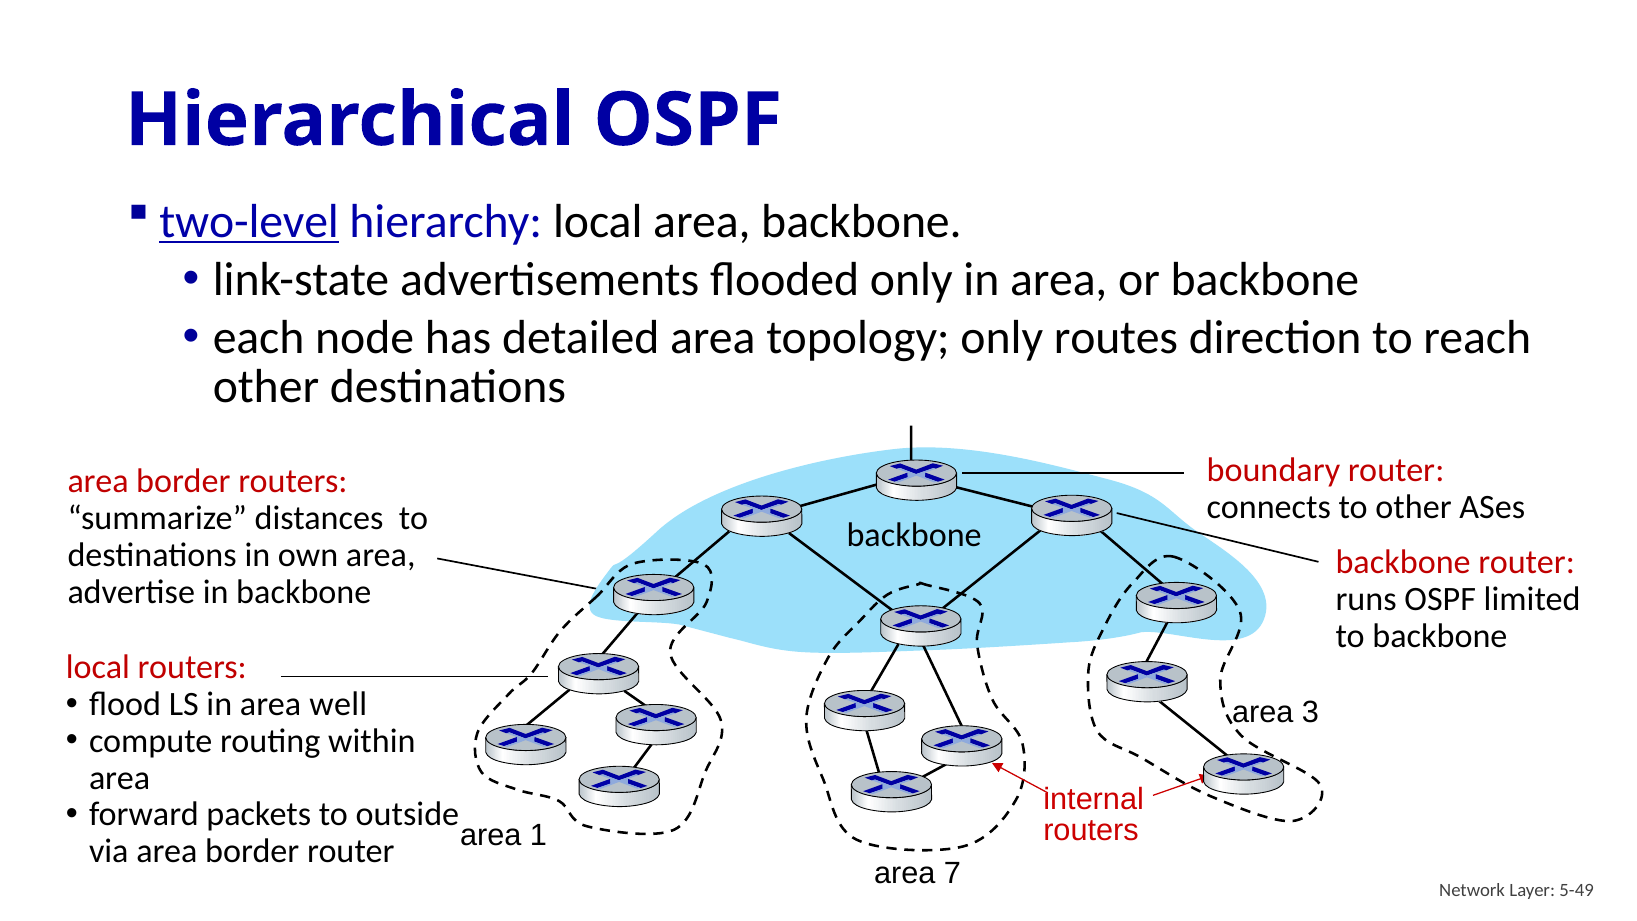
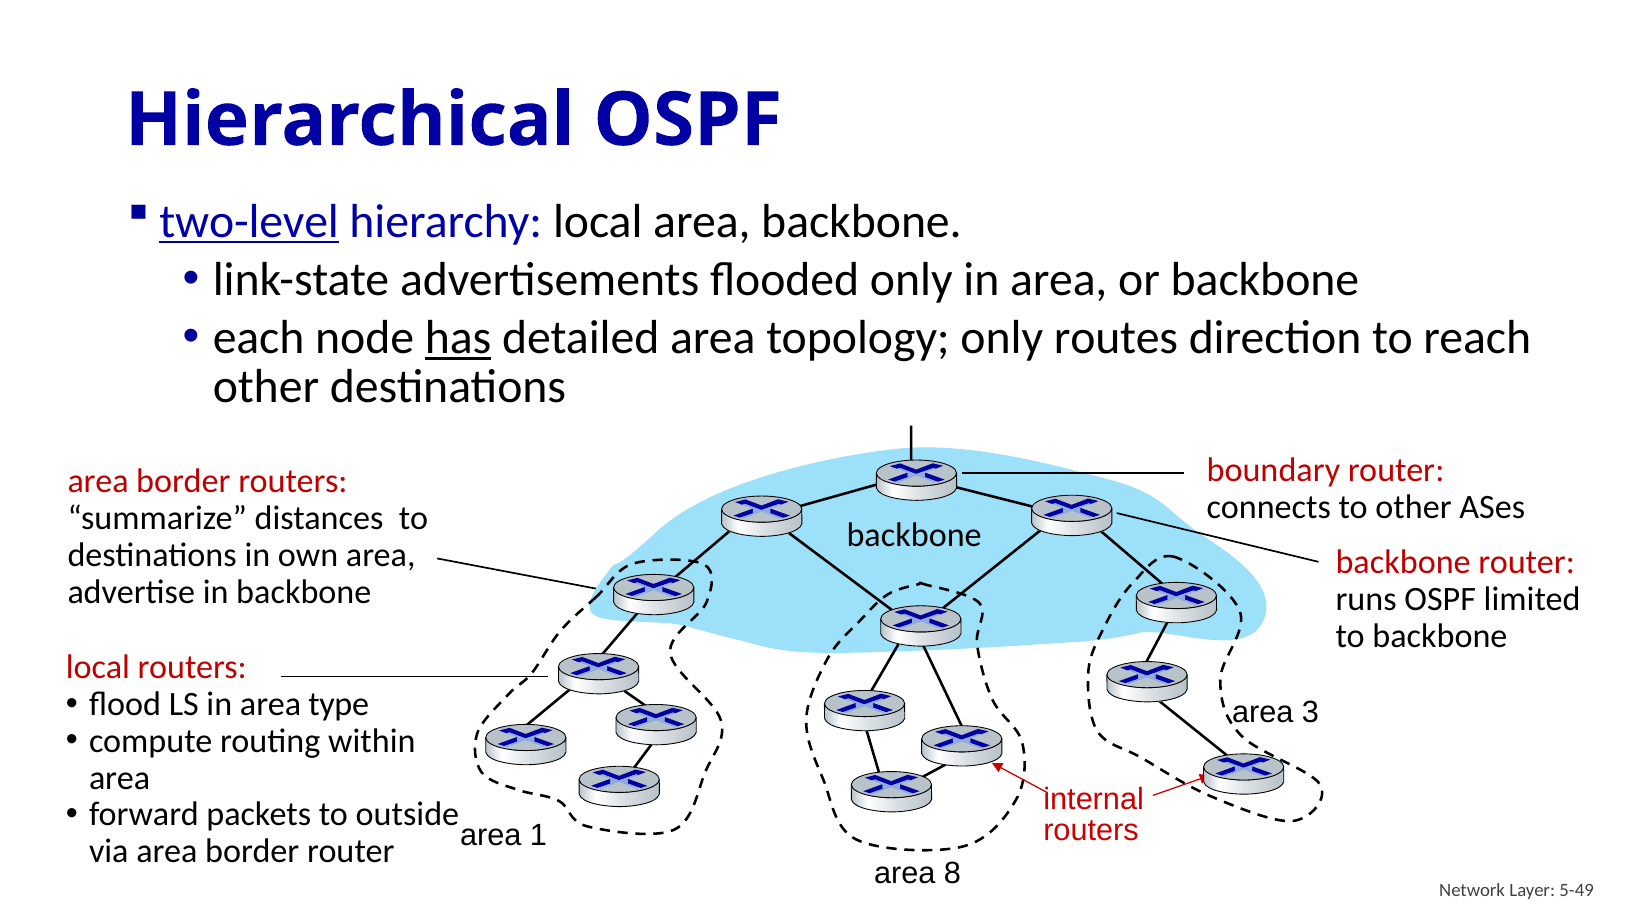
has underline: none -> present (458, 338)
well: well -> type (339, 704)
7: 7 -> 8 (952, 873)
